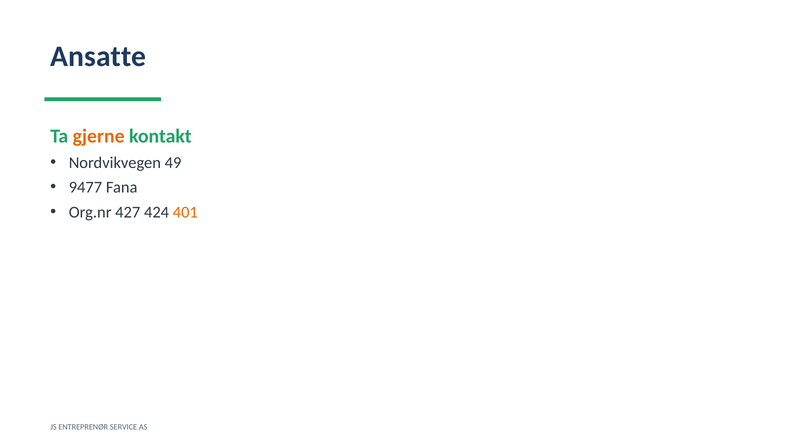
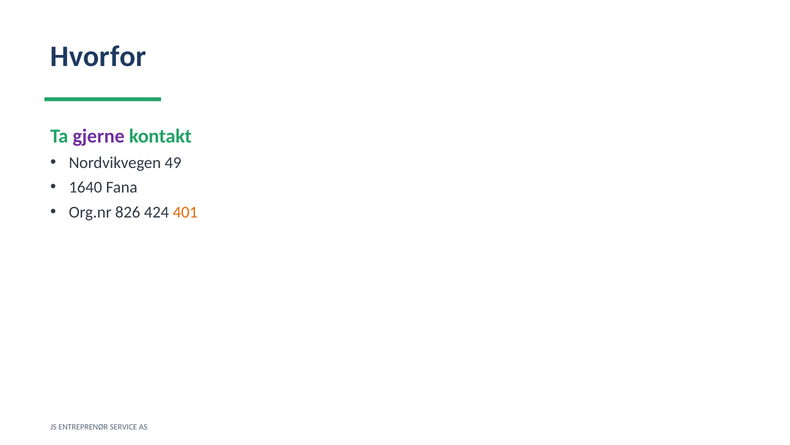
Ansatte: Ansatte -> Hvorfor (98, 56)
gjerne colour: orange -> purple (99, 136)
9477: 9477 -> 1640 (85, 187)
427: 427 -> 826 (128, 212)
